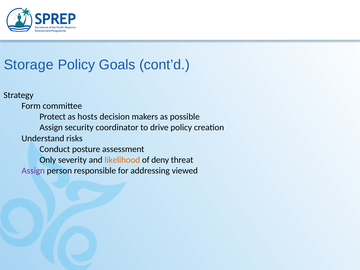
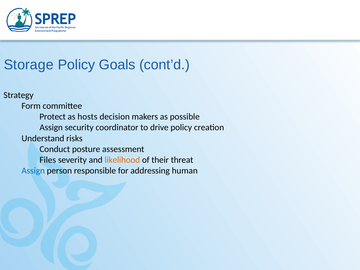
Only: Only -> Files (48, 160)
deny: deny -> their (160, 160)
Assign colour: purple -> blue (33, 171)
viewed: viewed -> human (185, 171)
